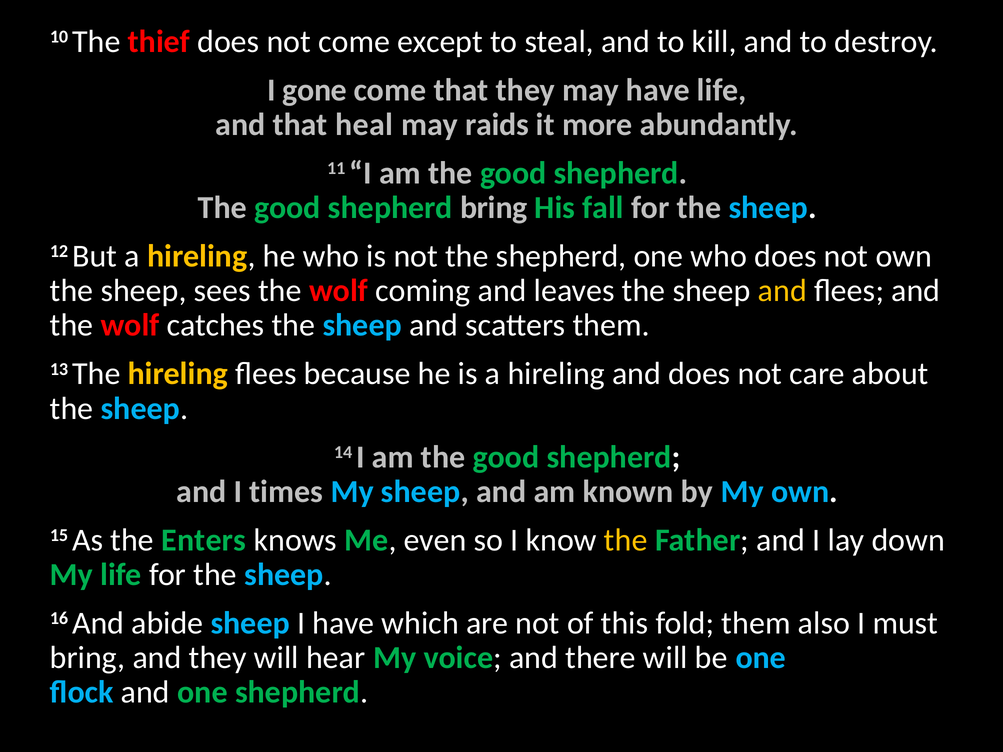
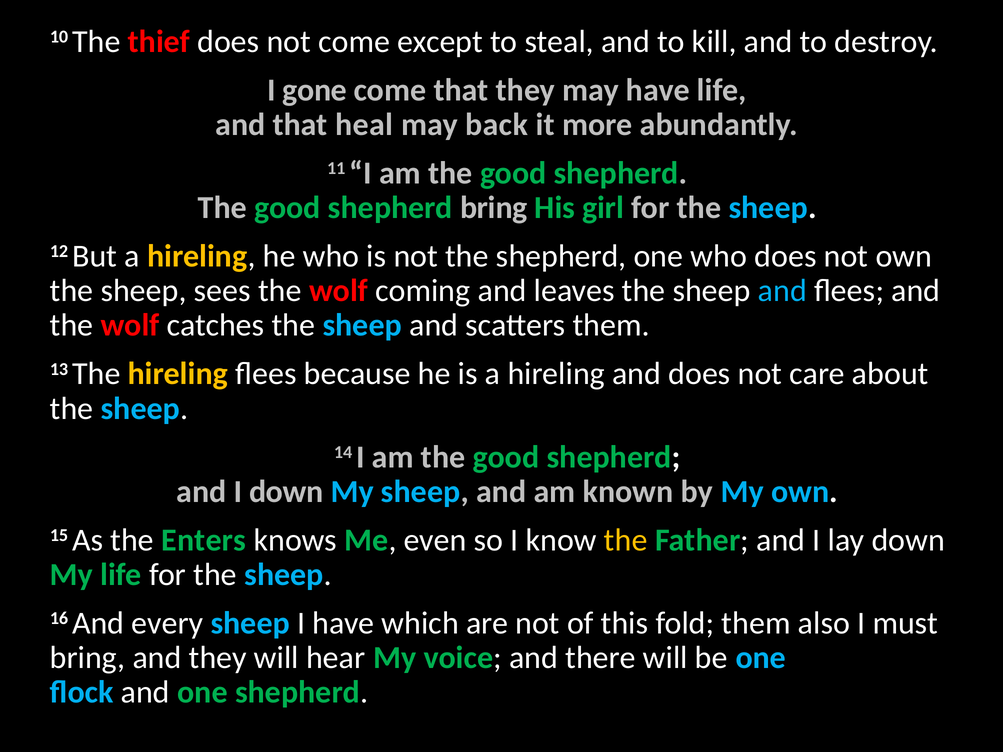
raids: raids -> back (497, 125)
fall: fall -> girl (603, 208)
and colour: yellow -> light blue (782, 291)
I times: times -> down (286, 492)
abide: abide -> every (167, 623)
